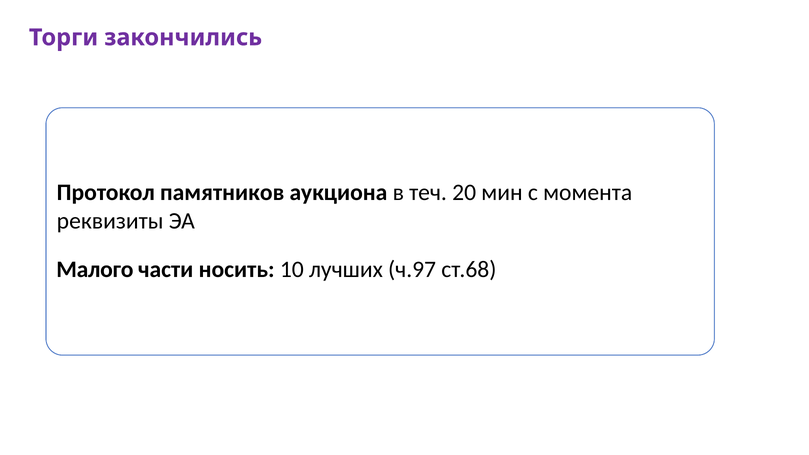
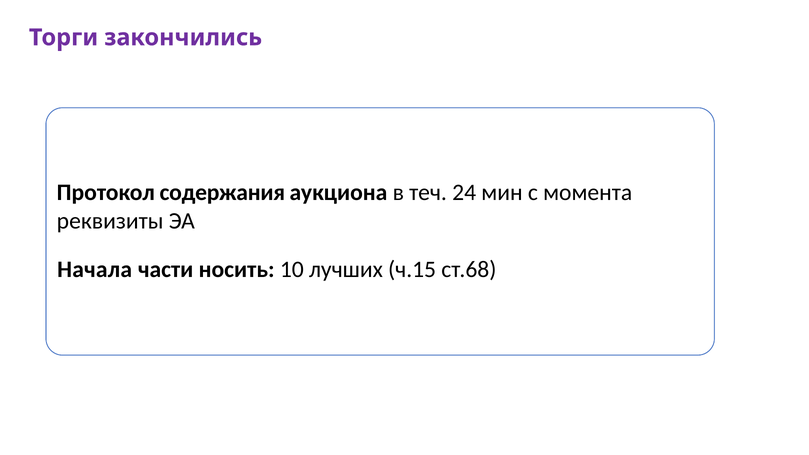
памятников: памятников -> содержания (222, 193)
20: 20 -> 24 (464, 193)
Малого: Малого -> Начала (95, 269)
ч.97: ч.97 -> ч.15 (412, 269)
